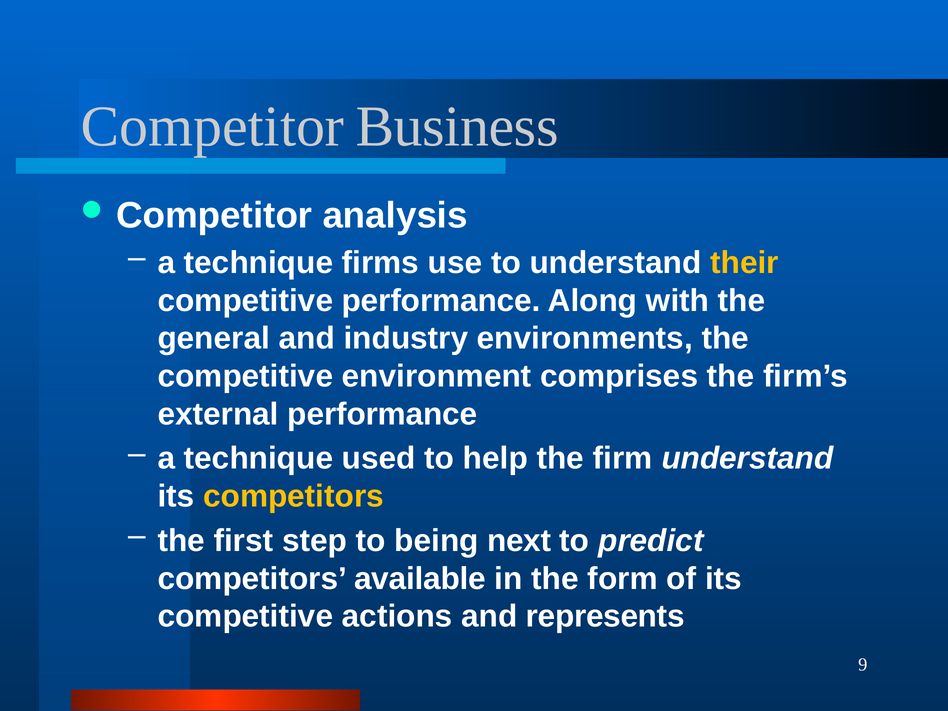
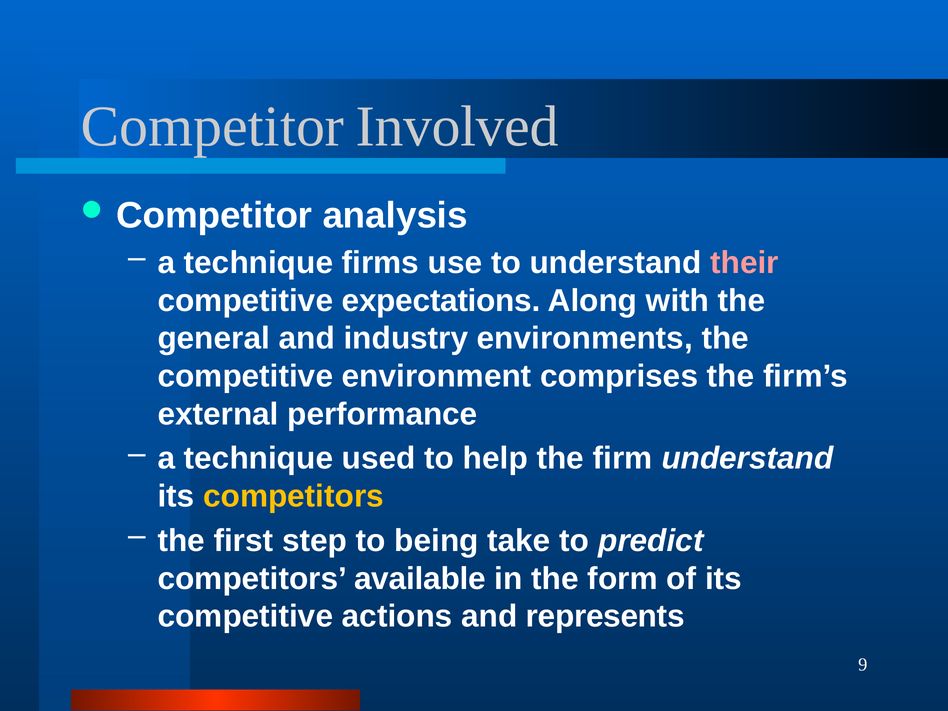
Business: Business -> Involved (457, 126)
their colour: yellow -> pink (744, 263)
competitive performance: performance -> expectations (441, 301)
next: next -> take (519, 541)
